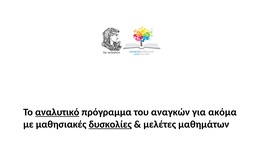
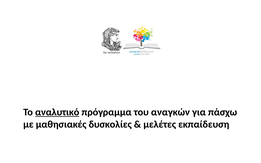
ακόμα: ακόμα -> πάσχω (223, 112)
δυσκολίες underline: present -> none (110, 124)
μαθημάτων: μαθημάτων -> εκπαίδευση (204, 124)
